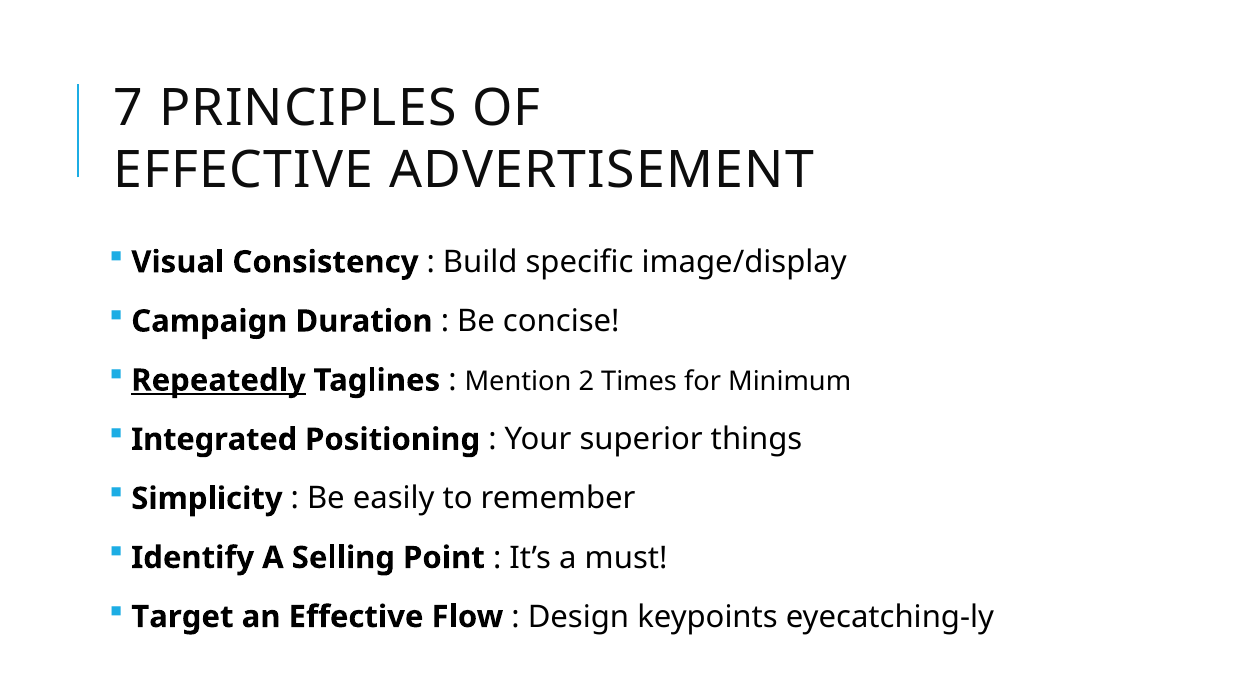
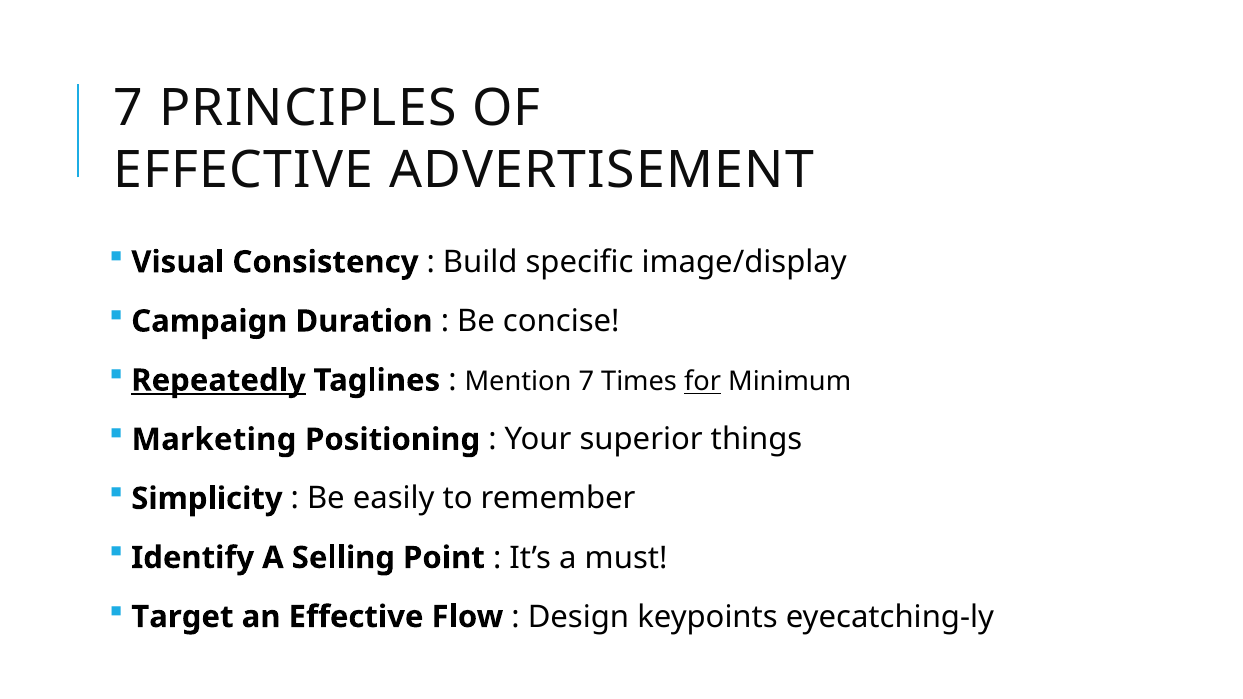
Mention 2: 2 -> 7 (586, 382)
for underline: none -> present (703, 382)
Integrated: Integrated -> Marketing (214, 440)
